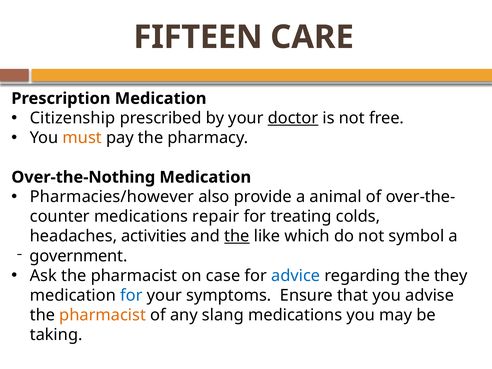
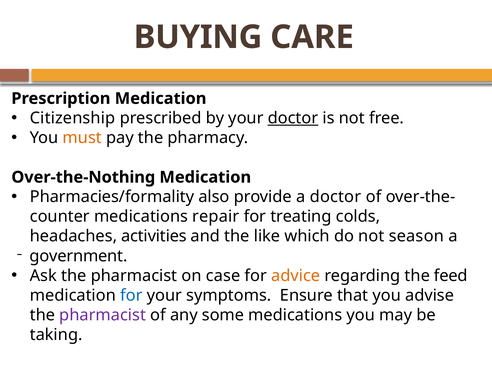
FIFTEEN: FIFTEEN -> BUYING (198, 37)
Pharmacies/however: Pharmacies/however -> Pharmacies/formality (112, 197)
a animal: animal -> doctor (336, 197)
the underline: present -> none (237, 236)
symbol: symbol -> season (416, 236)
advice colour: blue -> orange (296, 276)
they: they -> feed (451, 276)
pharmacist colour: orange -> purple (103, 315)
slang: slang -> some (223, 315)
